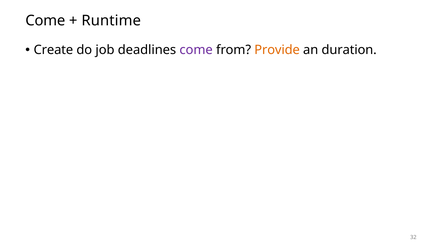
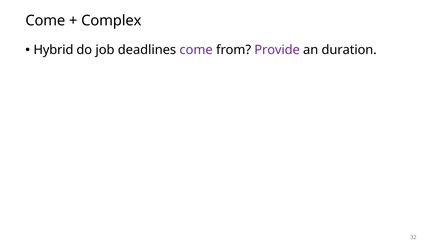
Runtime: Runtime -> Complex (111, 21)
Create: Create -> Hybrid (53, 50)
Provide colour: orange -> purple (277, 50)
